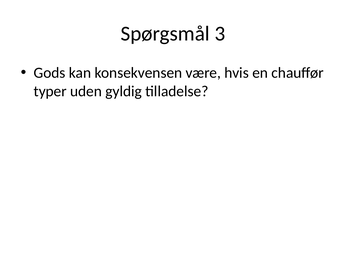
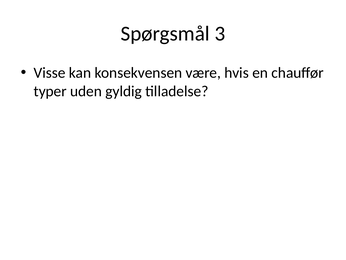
Gods: Gods -> Visse (50, 73)
